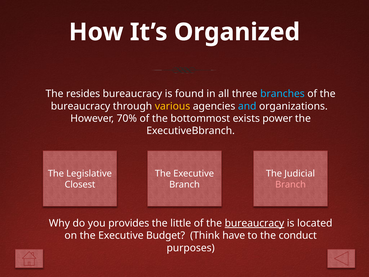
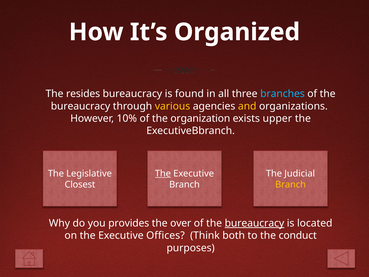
and colour: light blue -> yellow (247, 106)
70%: 70% -> 10% (127, 118)
bottommost: bottommost -> organization (200, 118)
power: power -> upper (277, 118)
The underline: none -> present (163, 173)
Branch colour: pink -> yellow (291, 185)
little: little -> over (181, 223)
Budget: Budget -> Offices (165, 235)
have: have -> both (234, 235)
